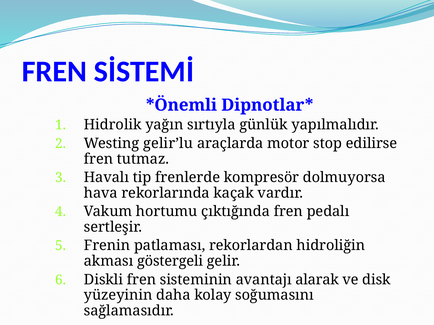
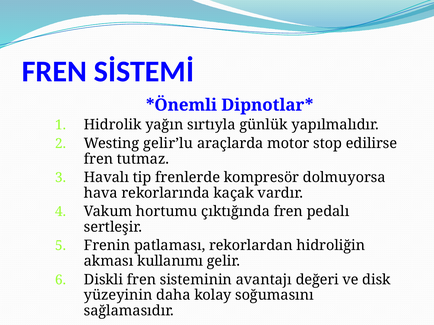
göstergeli: göstergeli -> kullanımı (170, 262)
alarak: alarak -> değeri (317, 280)
